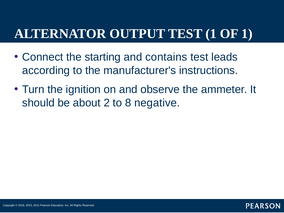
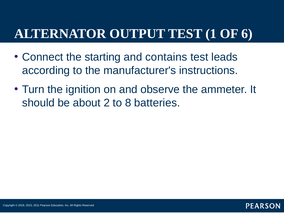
OF 1: 1 -> 6 (247, 34)
negative: negative -> batteries (157, 103)
